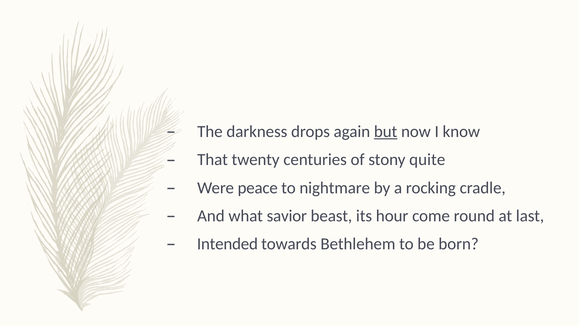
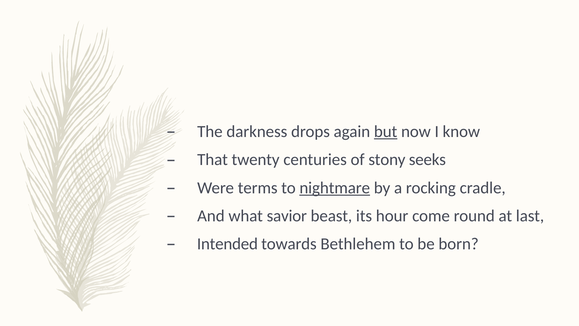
quite: quite -> seeks (427, 160)
peace: peace -> terms (258, 188)
nightmare underline: none -> present (335, 188)
